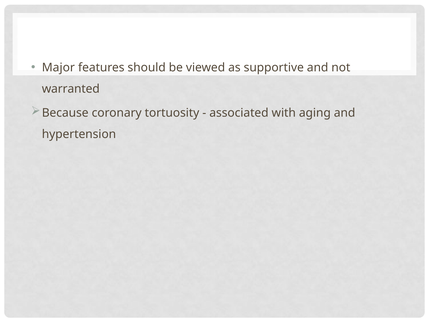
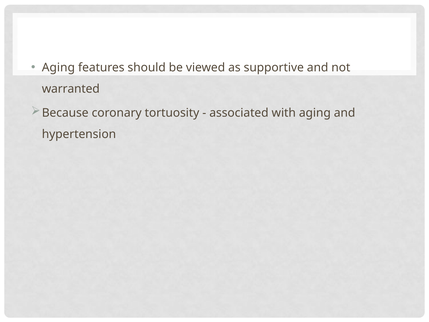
Major: Major -> Aging (58, 67)
